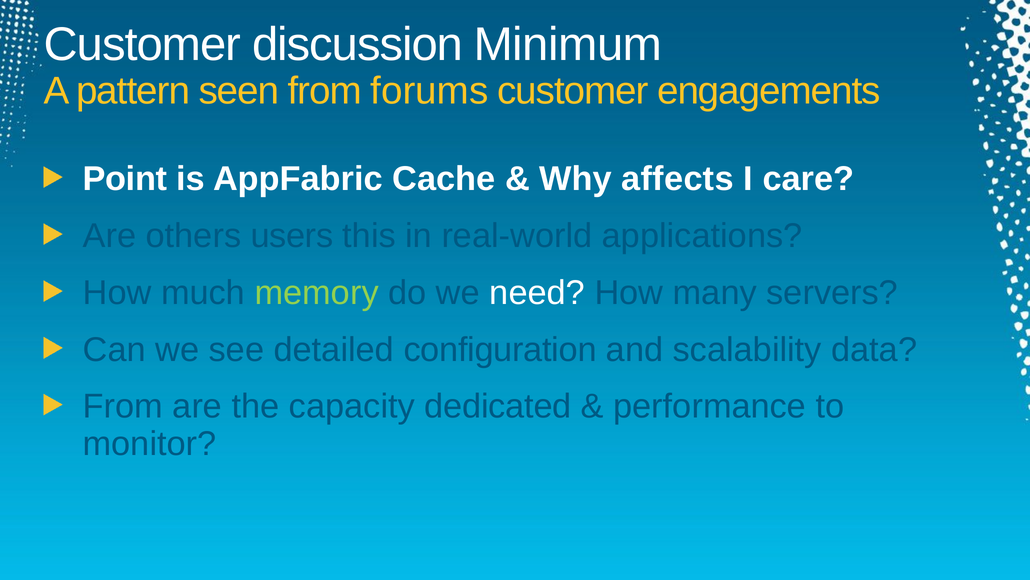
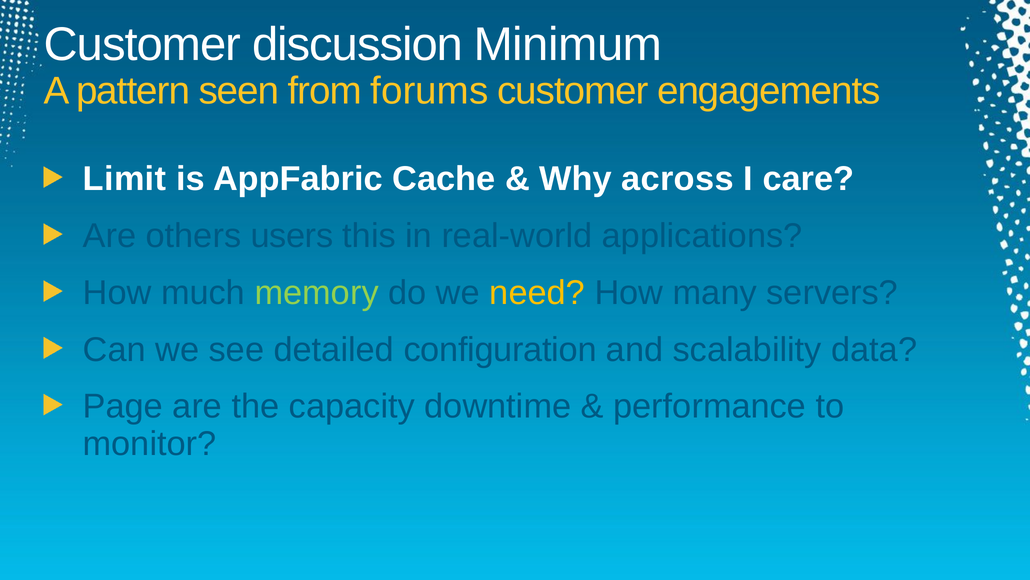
Point: Point -> Limit (125, 179)
affects: affects -> across (678, 179)
need colour: white -> yellow (537, 293)
From: From -> Page (123, 406)
dedicated: dedicated -> downtime (498, 406)
